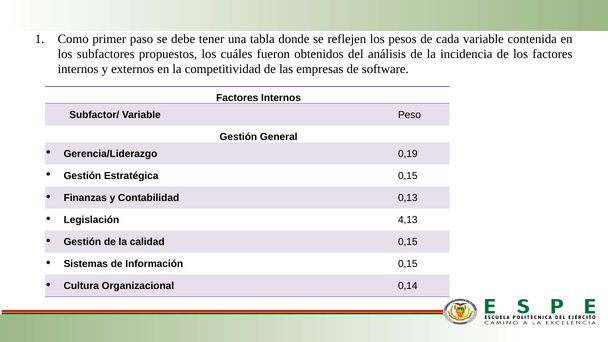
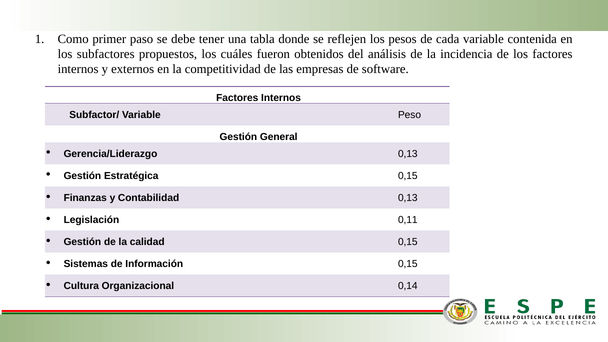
Gerencia/Liderazgo 0,19: 0,19 -> 0,13 (408, 154)
4,13: 4,13 -> 0,11 (408, 220)
